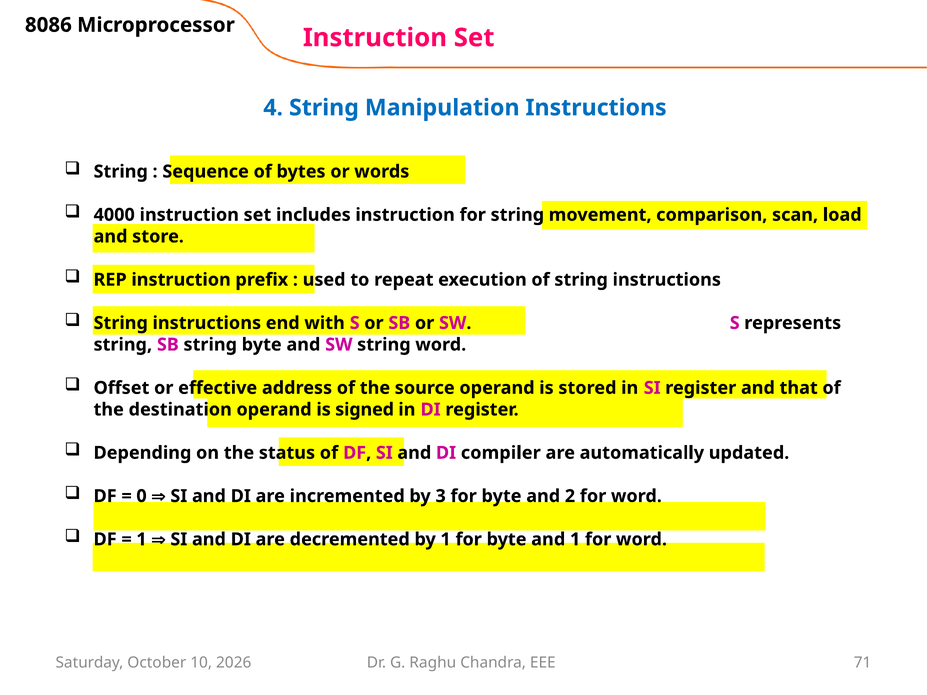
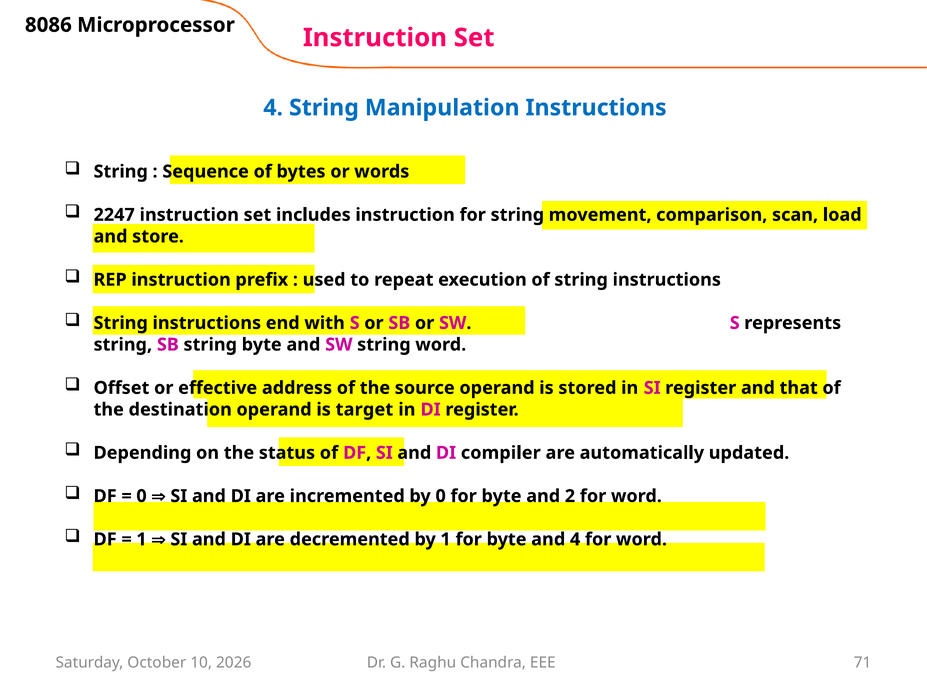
4000: 4000 -> 2247 (114, 215)
signed: signed -> target (364, 410)
by 3: 3 -> 0 (441, 496)
and 1: 1 -> 4 (575, 540)
